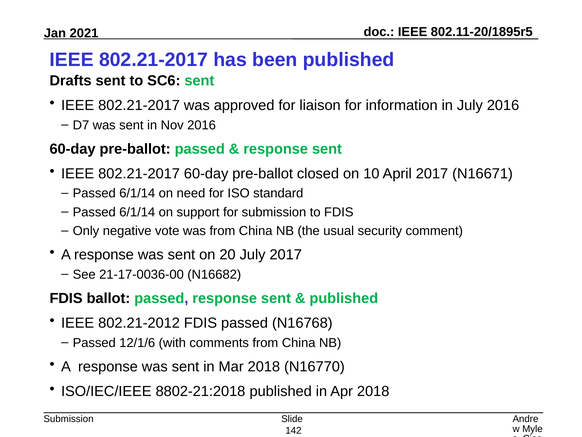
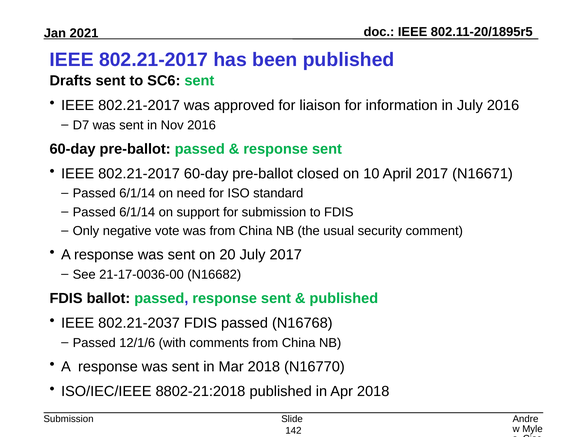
802.21-2012: 802.21-2012 -> 802.21-2037 (139, 323)
